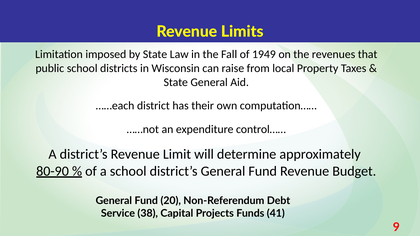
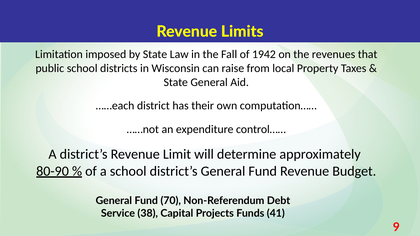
1949: 1949 -> 1942 (264, 54)
20: 20 -> 70 (171, 201)
